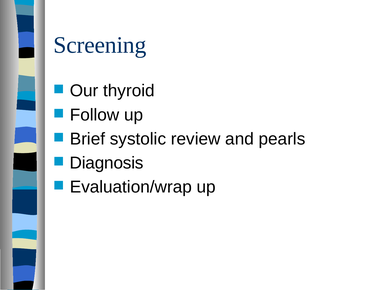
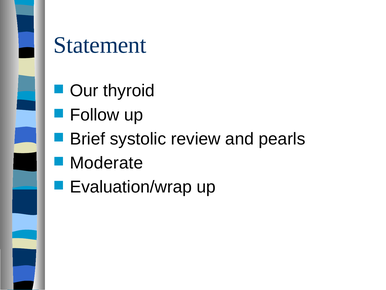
Screening: Screening -> Statement (100, 45)
Diagnosis: Diagnosis -> Moderate (106, 163)
